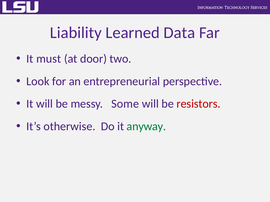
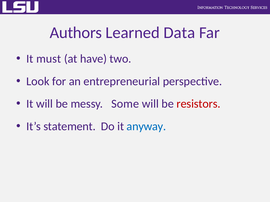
Liability: Liability -> Authors (76, 33)
door: door -> have (94, 59)
otherwise: otherwise -> statement (70, 127)
anyway colour: green -> blue (146, 127)
